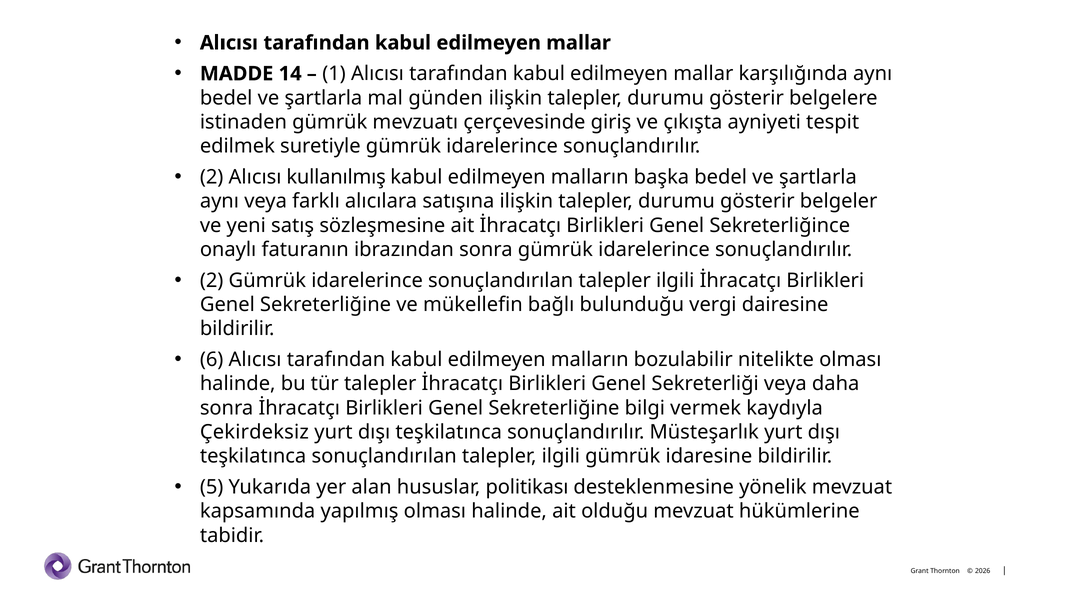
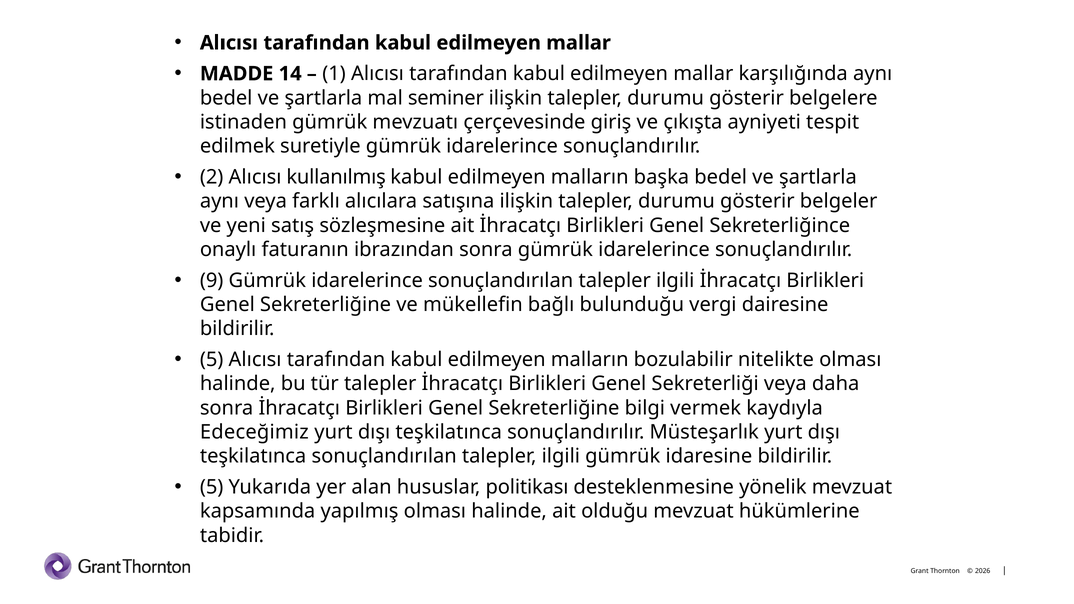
günden: günden -> seminer (446, 98)
2: 2 -> 9 (212, 281)
6: 6 -> 5 (212, 360)
Çekirdeksiz: Çekirdeksiz -> Edeceğimiz (254, 432)
